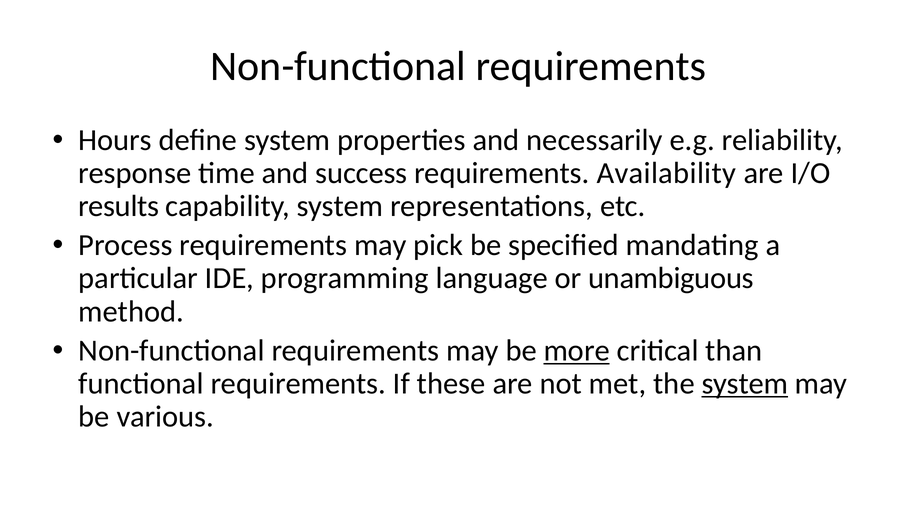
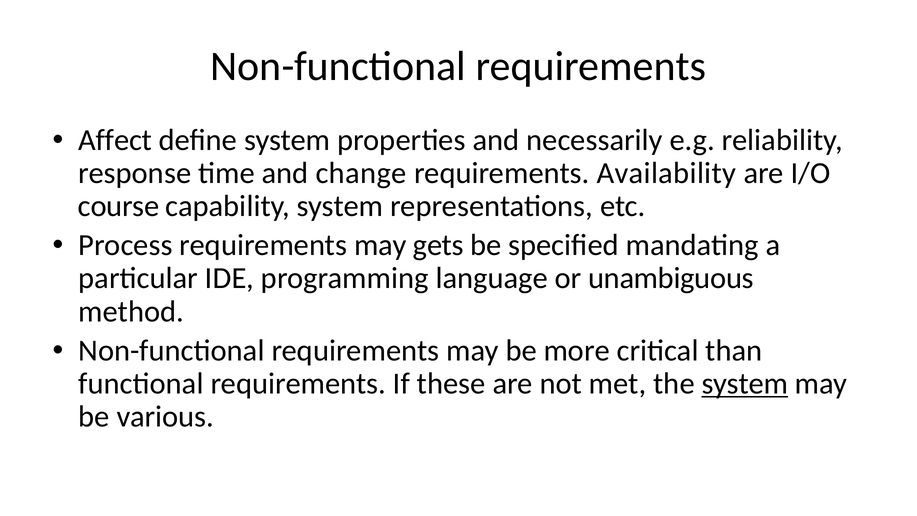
Hours: Hours -> Affect (115, 140)
success: success -> change (361, 173)
results: results -> course (119, 206)
pick: pick -> gets (438, 245)
more underline: present -> none (577, 350)
